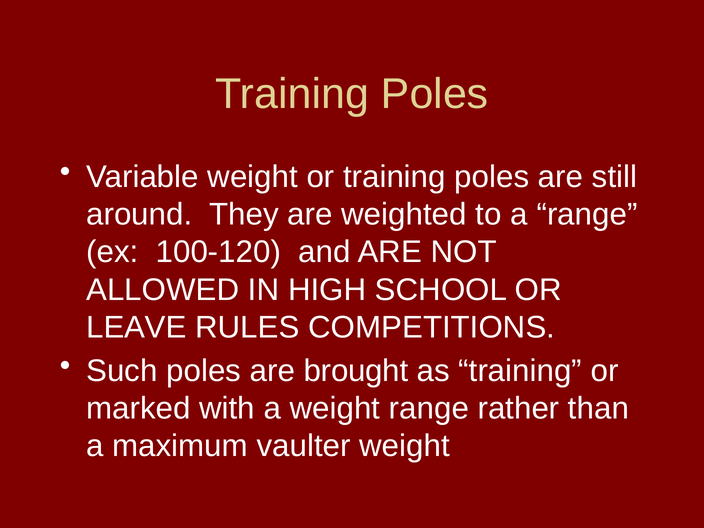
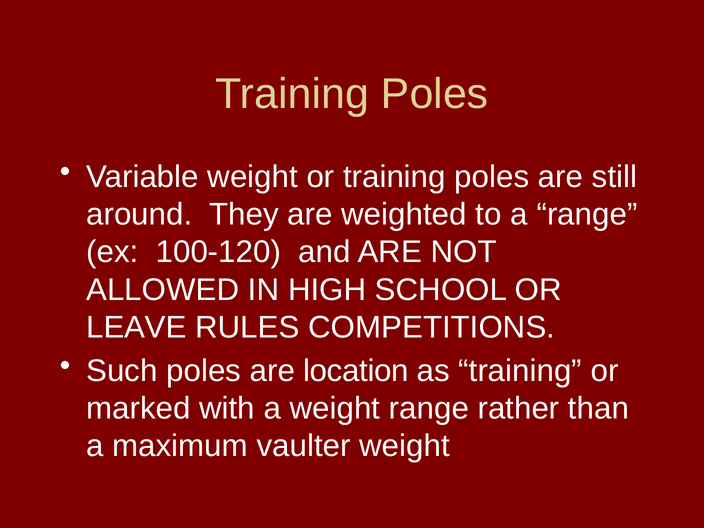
brought: brought -> location (356, 371)
